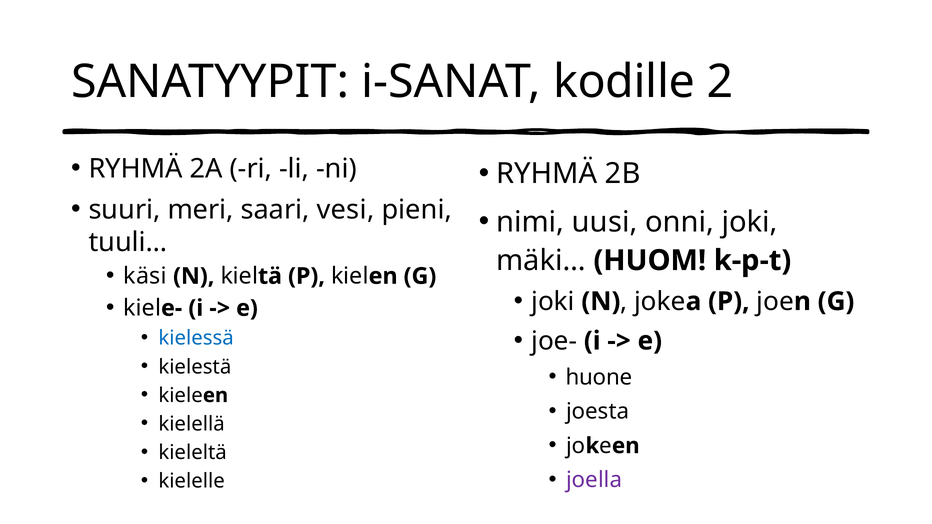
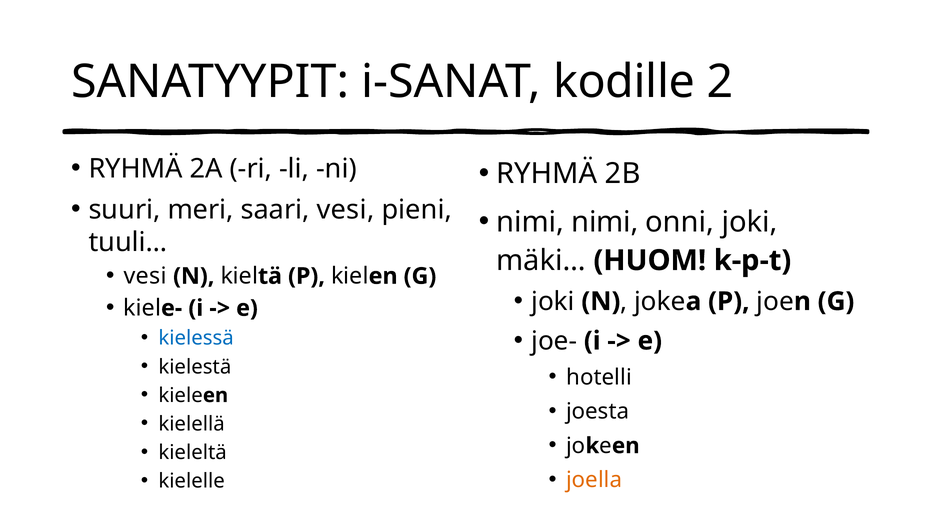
nimi uusi: uusi -> nimi (605, 222)
käsi: käsi -> vesi (145, 276)
huone: huone -> hotelli (599, 377)
joella colour: purple -> orange (594, 480)
